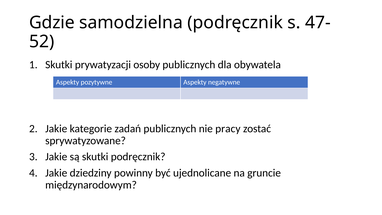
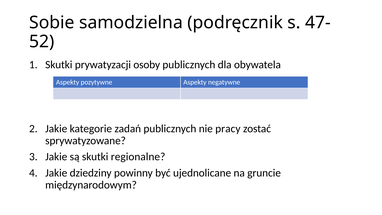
Gdzie: Gdzie -> Sobie (52, 23)
skutki podręcznik: podręcznik -> regionalne (138, 157)
